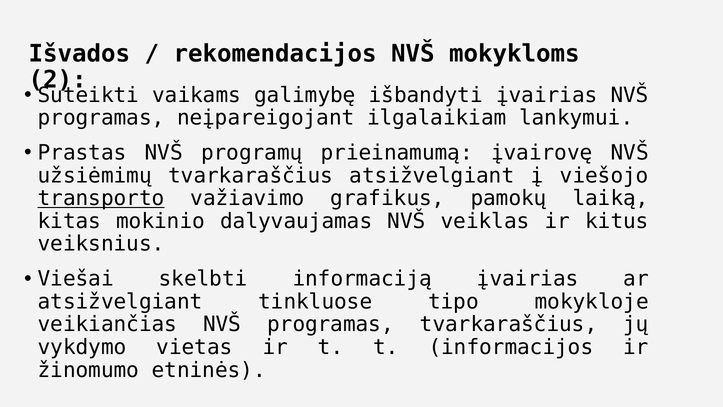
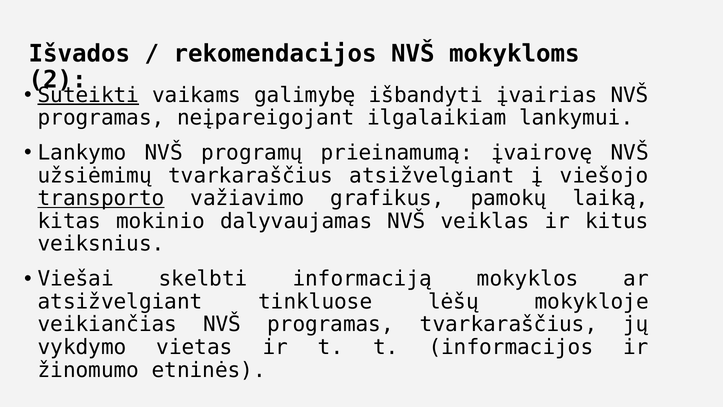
Suteikti underline: none -> present (88, 95)
Prastas: Prastas -> Lankymo (82, 153)
informaciją įvairias: įvairias -> mokyklos (528, 279)
tipo: tipo -> lėšų (454, 301)
